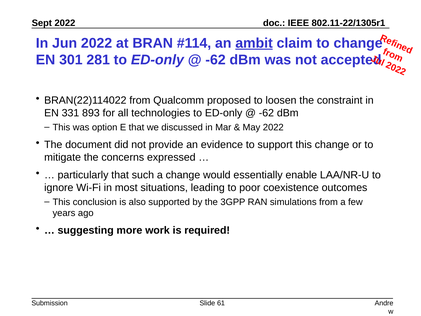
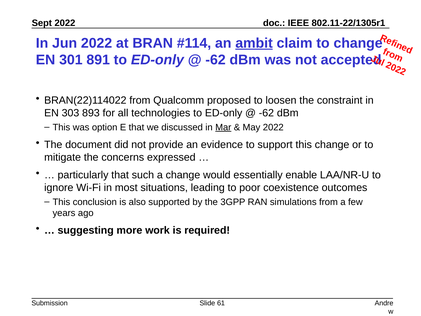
281: 281 -> 891 (98, 60)
331: 331 -> 303 (71, 113)
Mar underline: none -> present (223, 127)
